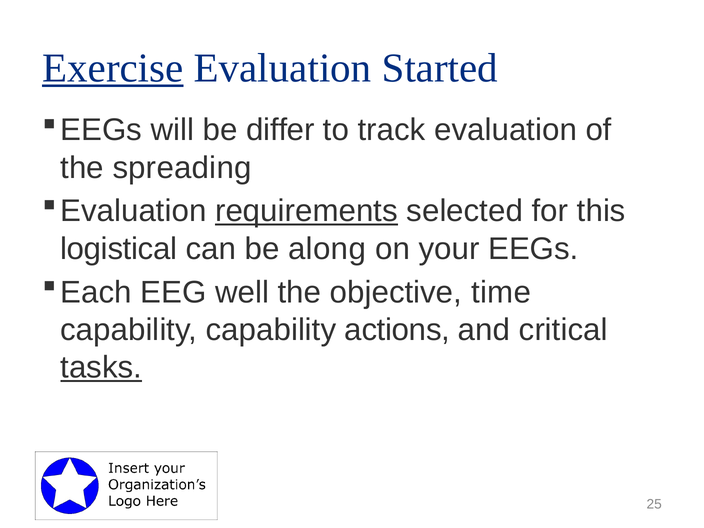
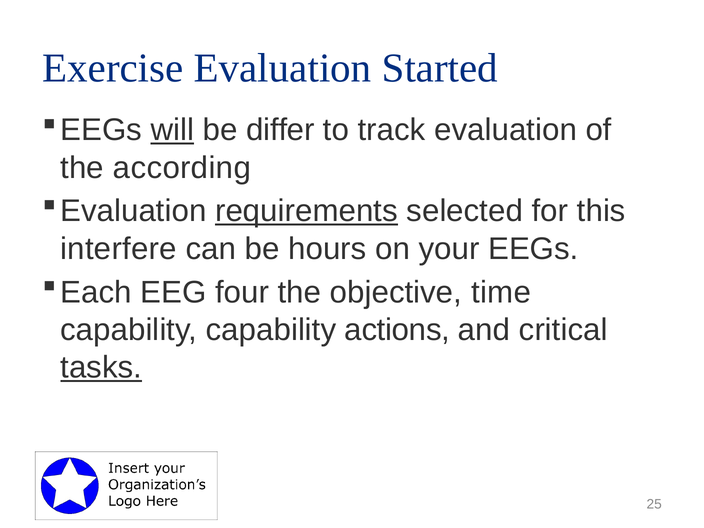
Exercise underline: present -> none (113, 68)
will underline: none -> present (172, 130)
spreading: spreading -> according (182, 168)
logistical: logistical -> interfere (118, 249)
along: along -> hours (327, 249)
well: well -> four (242, 292)
